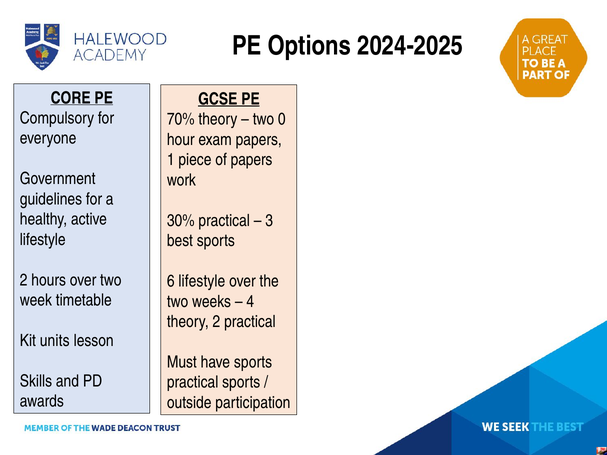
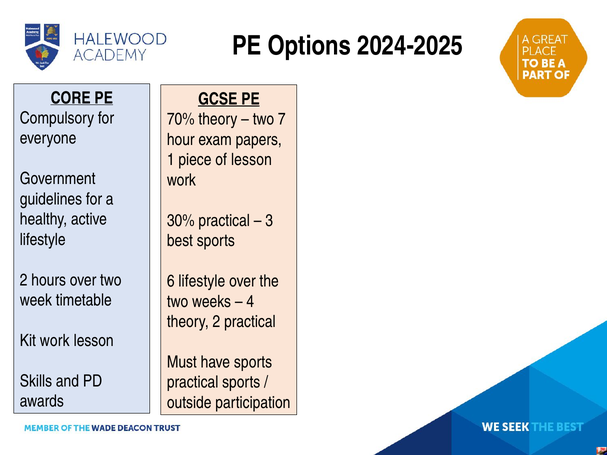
0: 0 -> 7 (282, 119)
of papers: papers -> lesson (251, 160)
Kit units: units -> work (55, 341)
